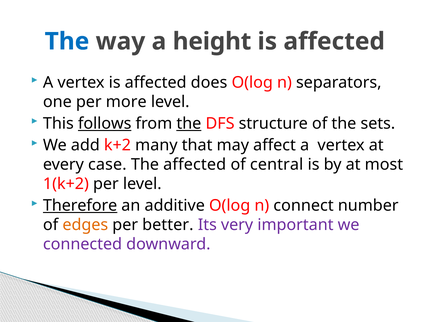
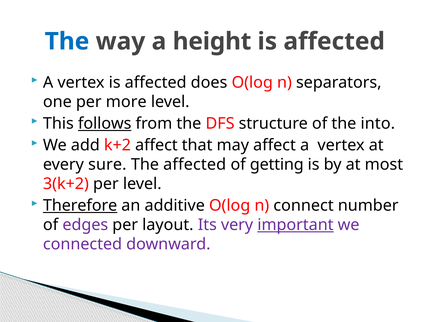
the underline: present -> none (189, 124)
sets: sets -> into (378, 124)
k+2 many: many -> affect (156, 145)
case: case -> sure (107, 165)
central: central -> getting (277, 165)
1(k+2: 1(k+2 -> 3(k+2 (66, 184)
edges colour: orange -> purple (85, 225)
better: better -> layout (168, 225)
important underline: none -> present (295, 225)
